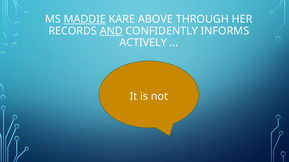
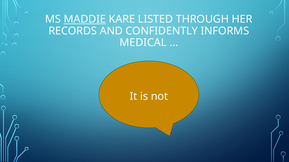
ABOVE: ABOVE -> LISTED (156, 19)
AND underline: present -> none (111, 31)
ACTIVELY: ACTIVELY -> MEDICAL (143, 43)
